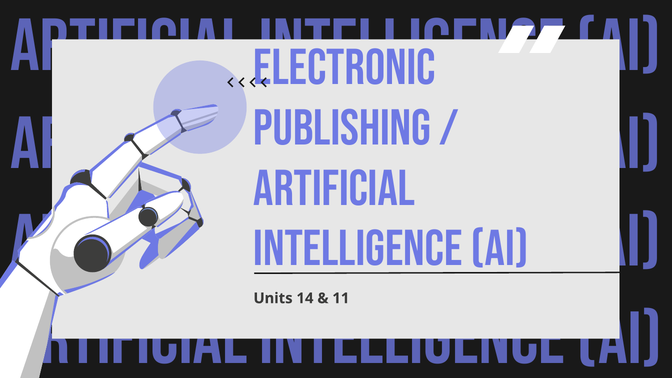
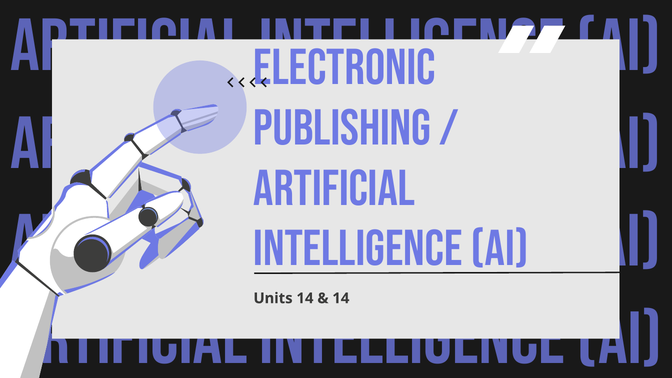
11: 11 -> 14 (341, 298)
